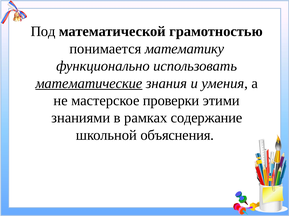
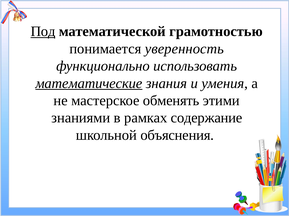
Под underline: none -> present (43, 32)
математику: математику -> уверенность (184, 49)
проверки: проверки -> обменять (171, 101)
